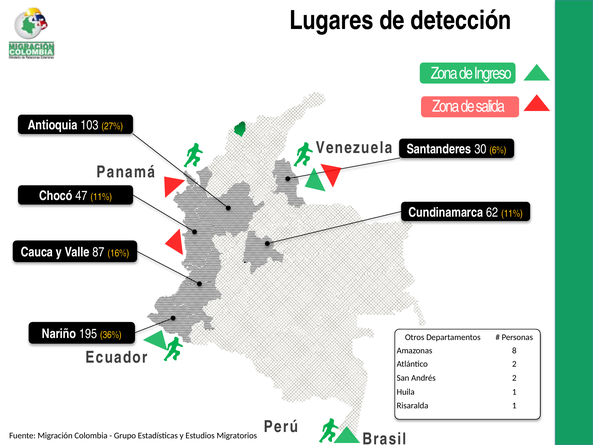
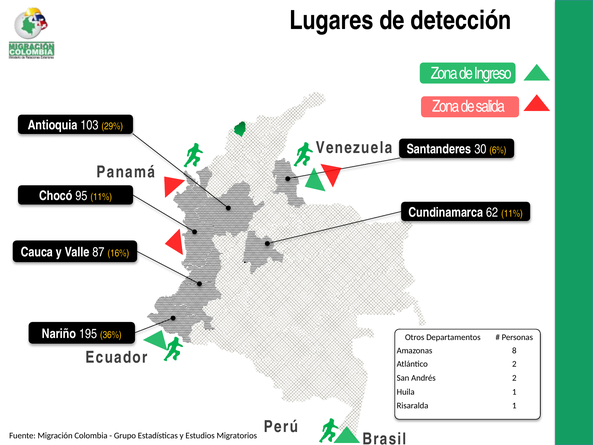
27%: 27% -> 29% (112, 126)
47: 47 -> 95 (82, 196)
